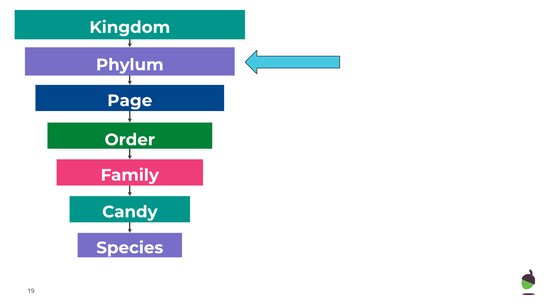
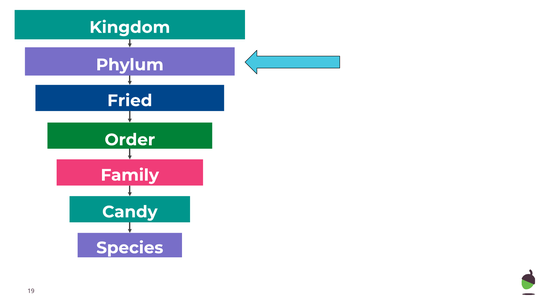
Page: Page -> Fried (130, 101)
